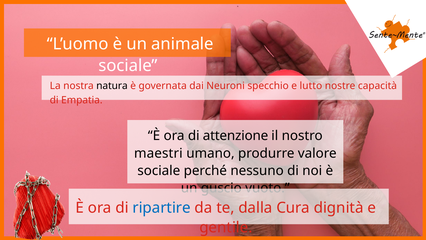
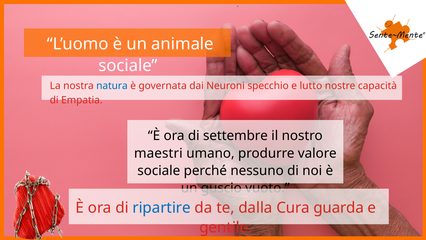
natura colour: black -> blue (112, 86)
attenzione: attenzione -> settembre (235, 136)
dignità: dignità -> guarda (339, 207)
